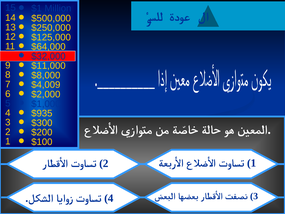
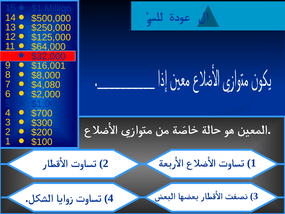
$11,000: $11,000 -> $16,001 (48, 66)
$4,009: $4,009 -> $4,080 (46, 85)
$935: $935 -> $700 (42, 113)
